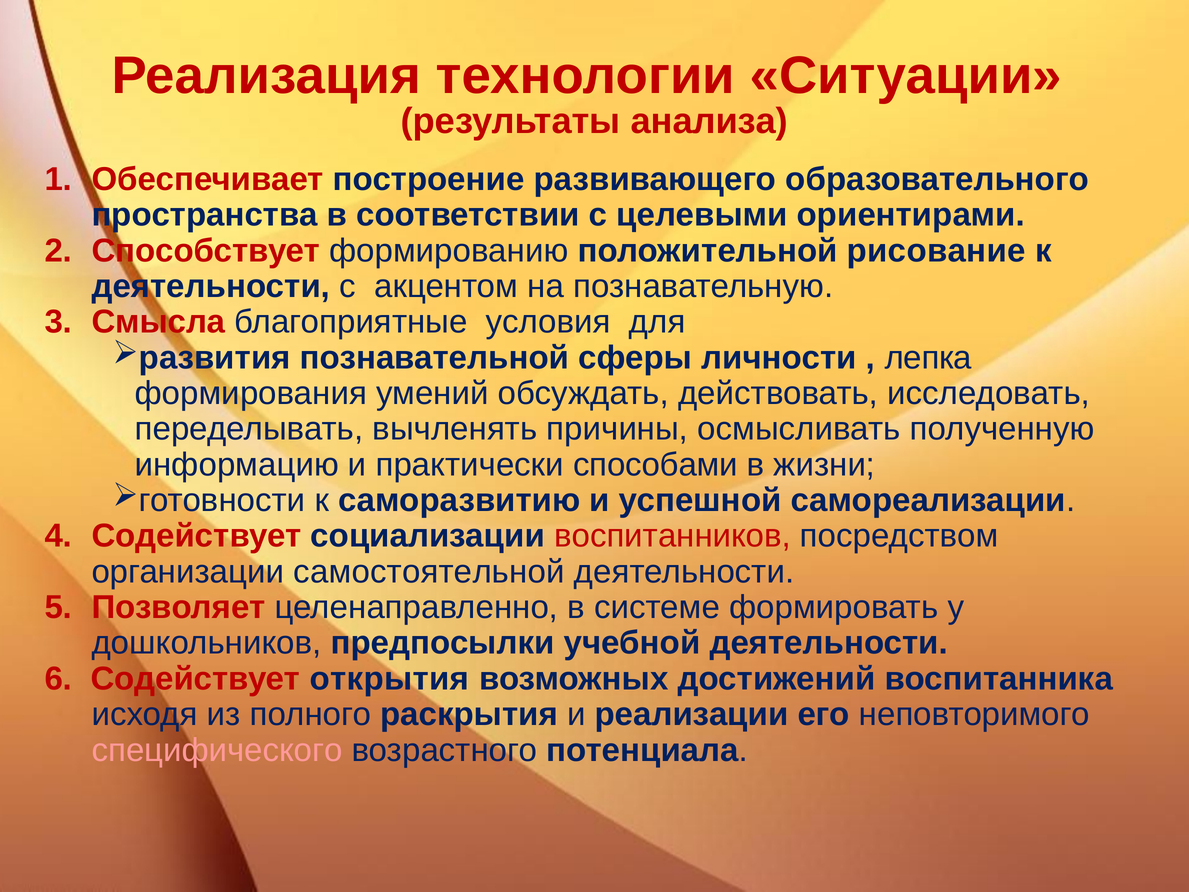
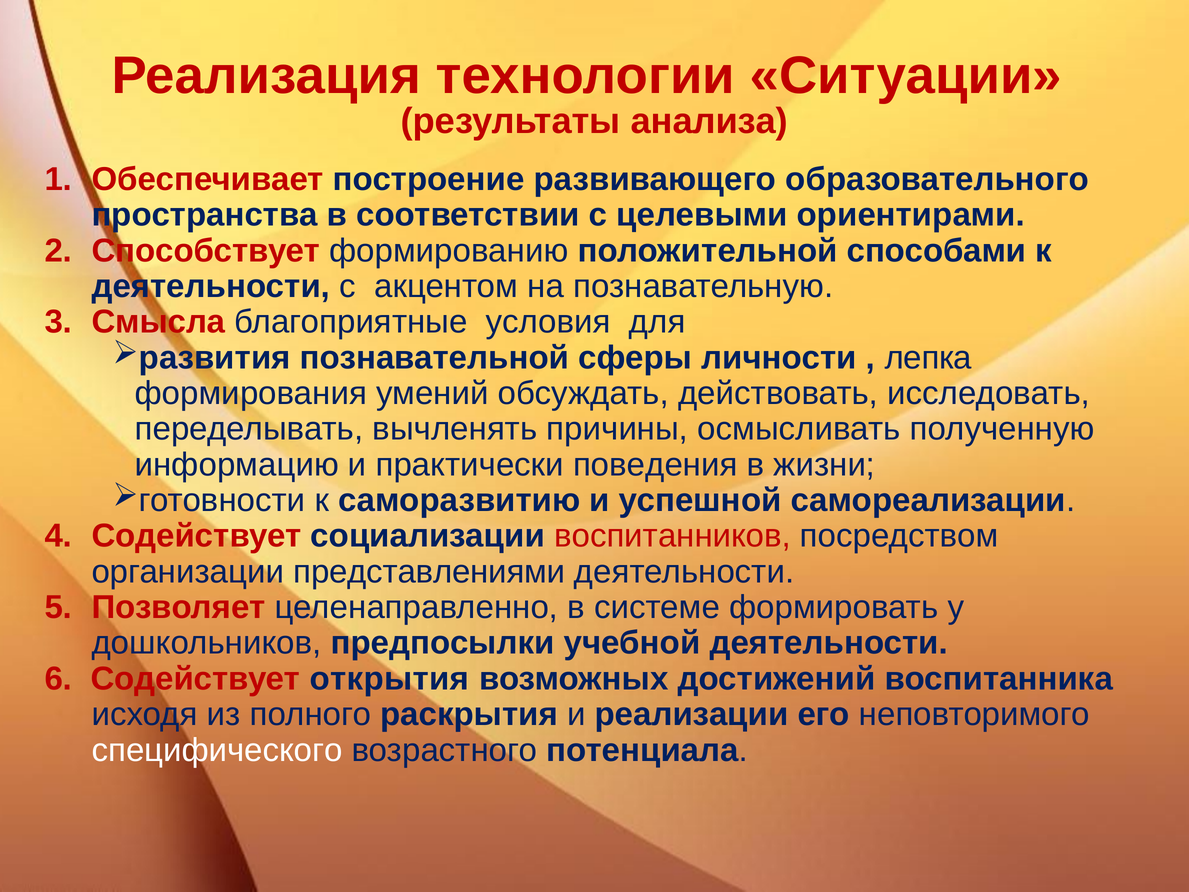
рисование: рисование -> способами (937, 251)
способами: способами -> поведения (655, 465)
самостоятельной: самостоятельной -> представлениями (429, 572)
специфического colour: pink -> white (217, 750)
